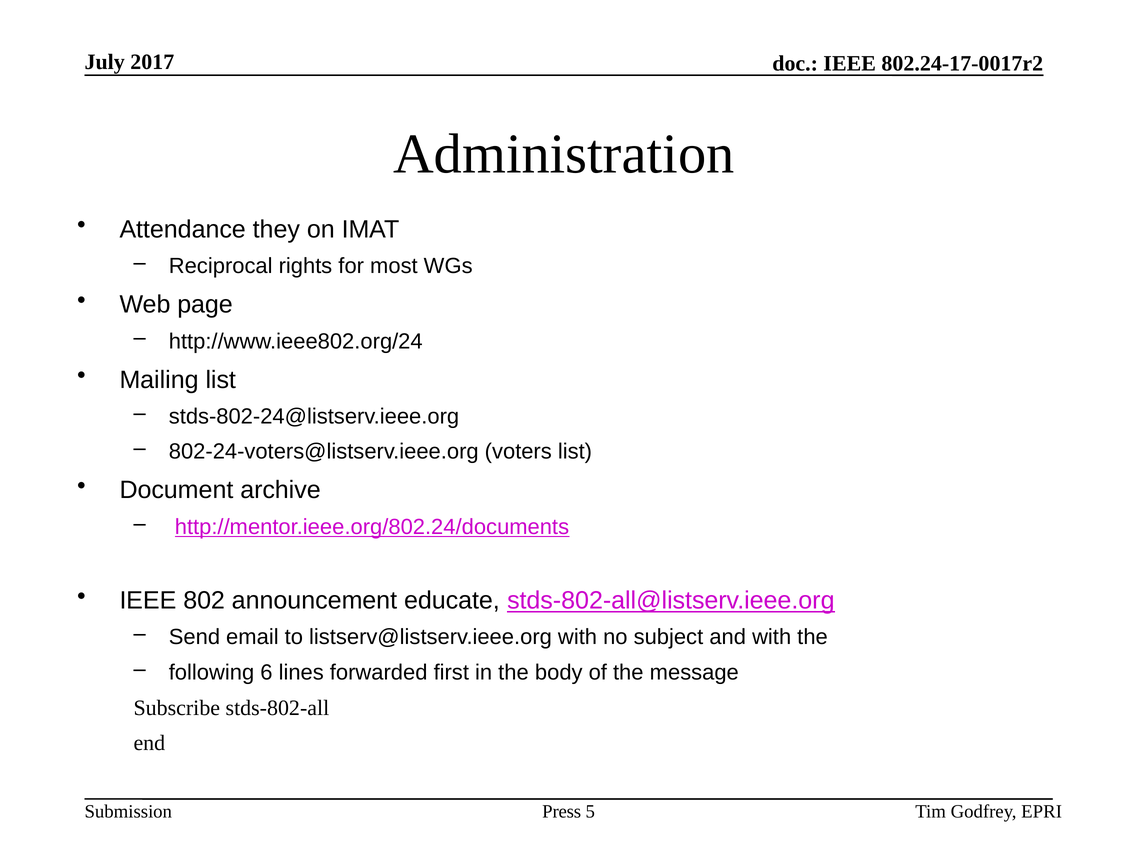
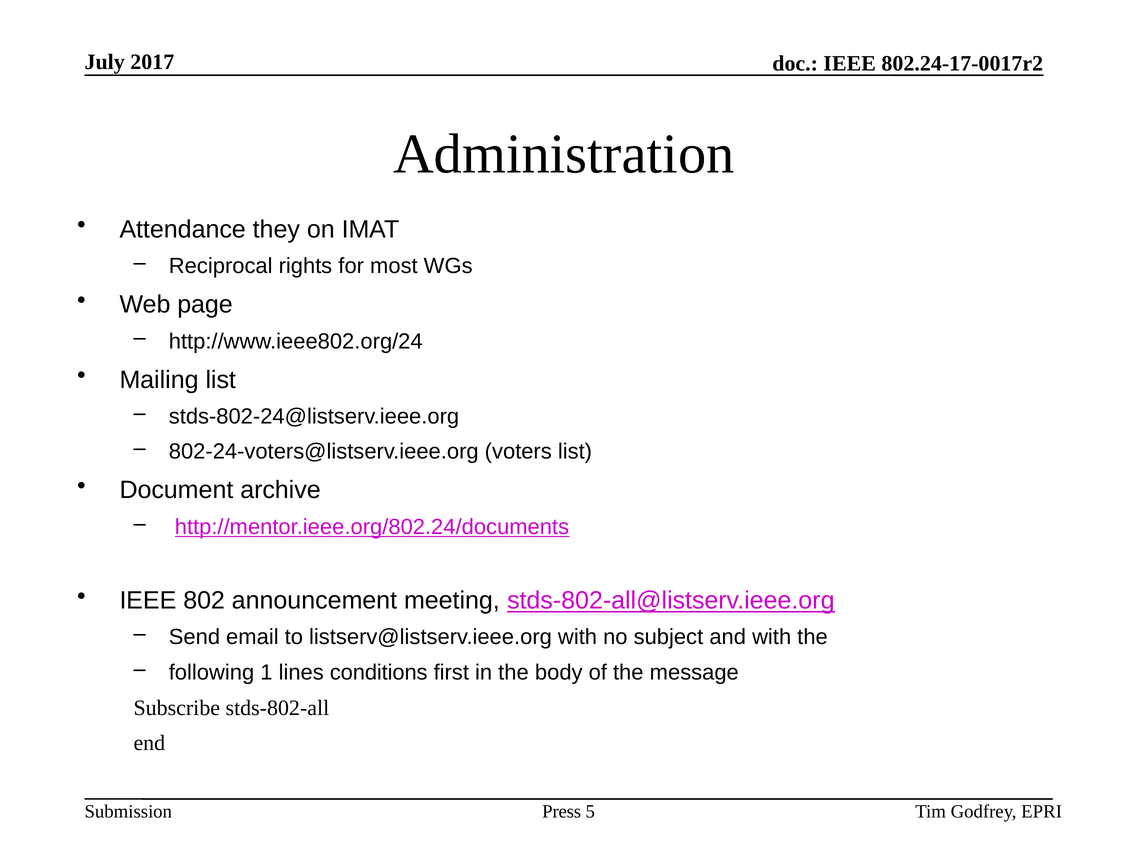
educate: educate -> meeting (452, 600)
6: 6 -> 1 (266, 672)
forwarded: forwarded -> conditions (379, 672)
